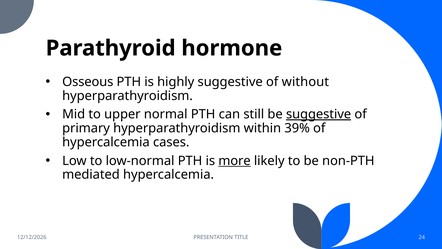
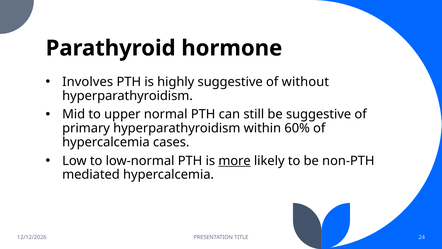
Osseous: Osseous -> Involves (88, 82)
suggestive underline: present -> none (319, 114)
39%: 39% -> 60% (297, 128)
